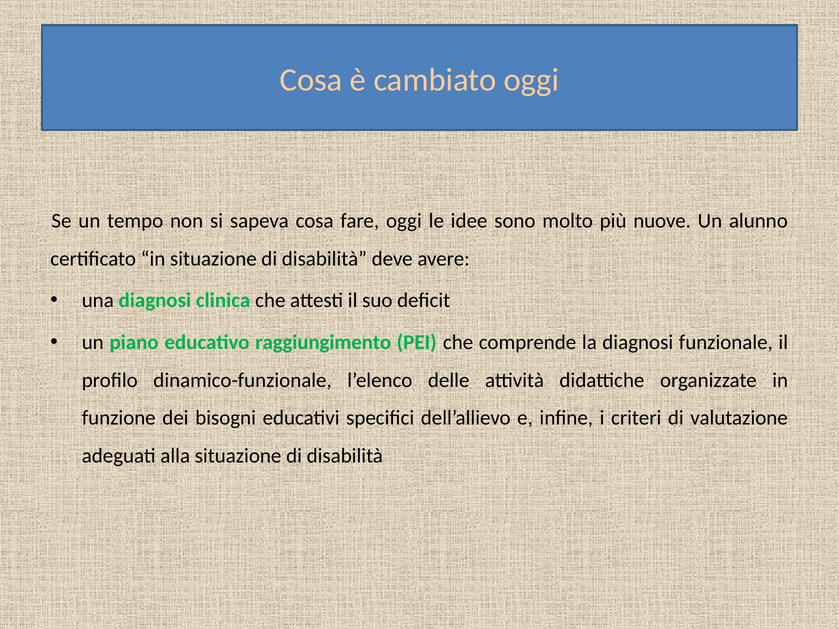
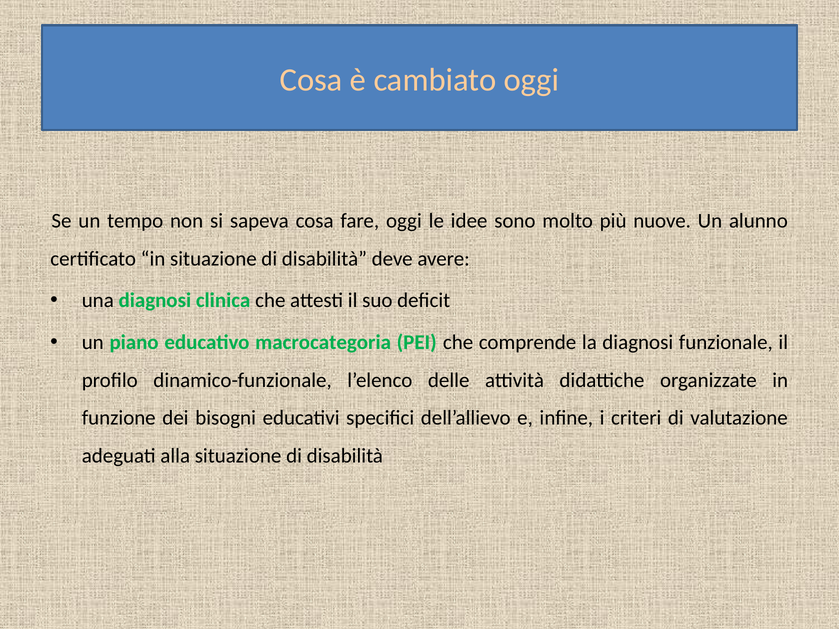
raggiungimento: raggiungimento -> macrocategoria (323, 343)
